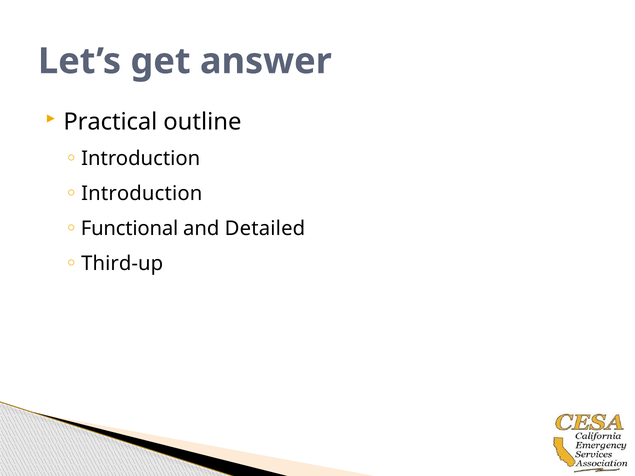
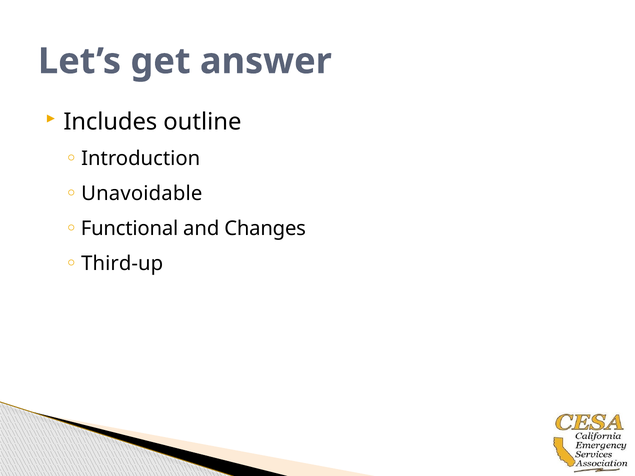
Practical: Practical -> Includes (110, 122)
Introduction: Introduction -> Unavoidable (142, 194)
Detailed: Detailed -> Changes (265, 229)
